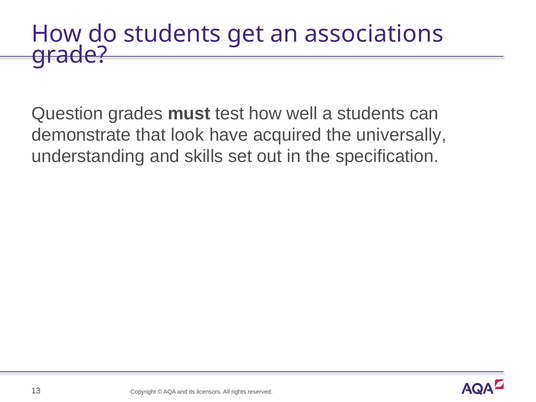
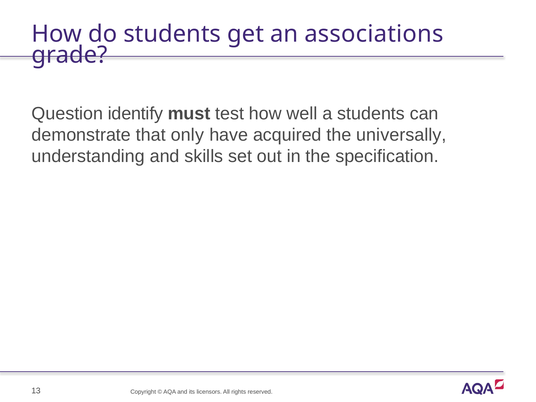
grades: grades -> identify (135, 113)
look: look -> only (187, 135)
